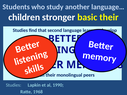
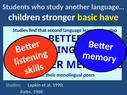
basic their: their -> have (109, 17)
